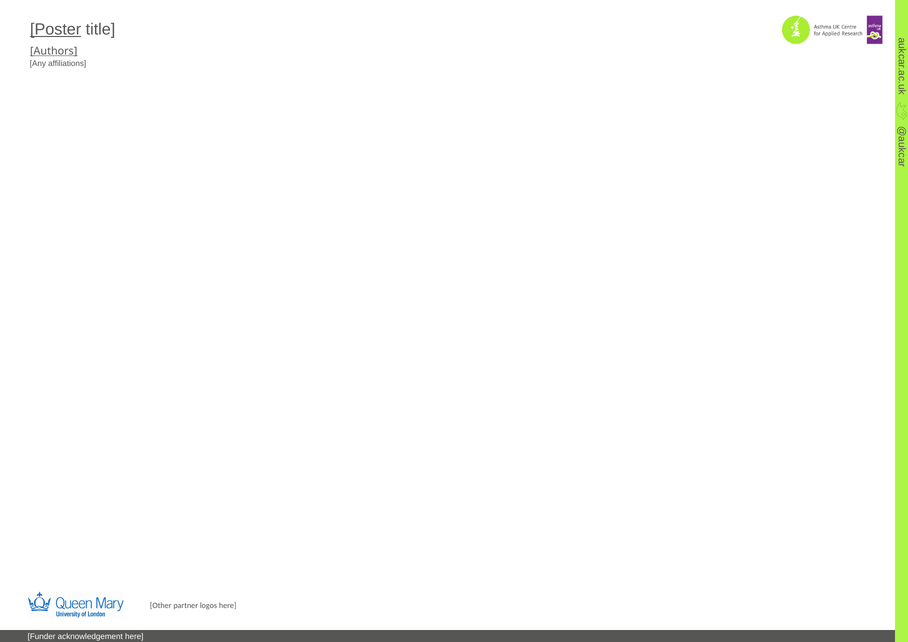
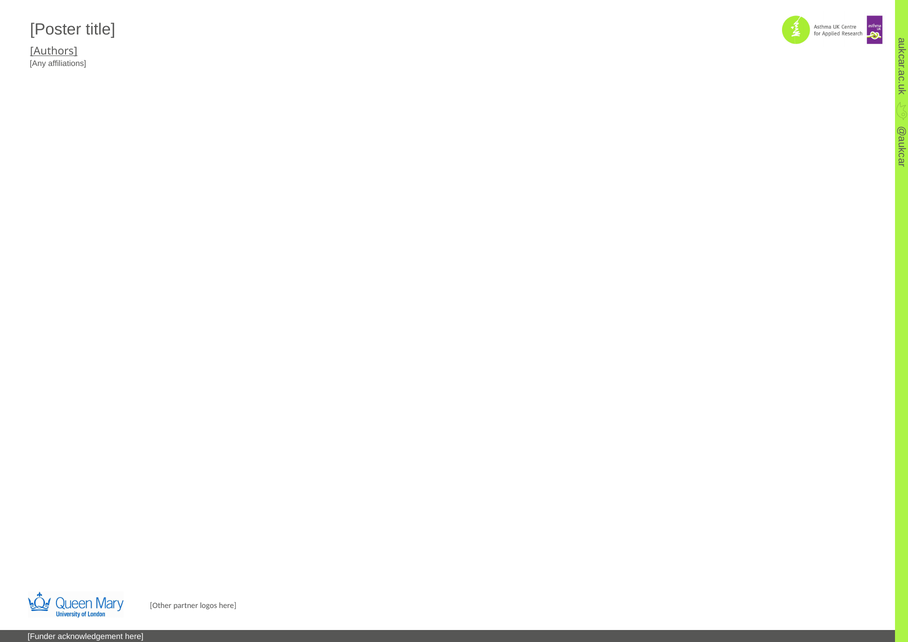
Poster underline: present -> none (56, 29)
